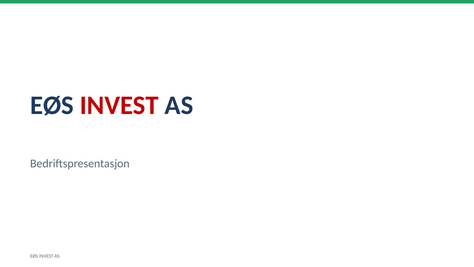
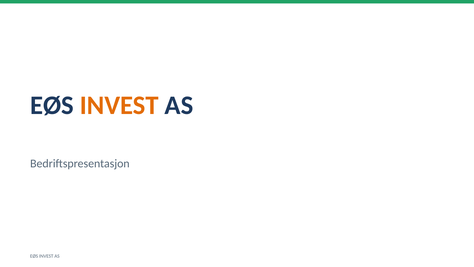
INVEST colour: red -> orange (119, 105)
